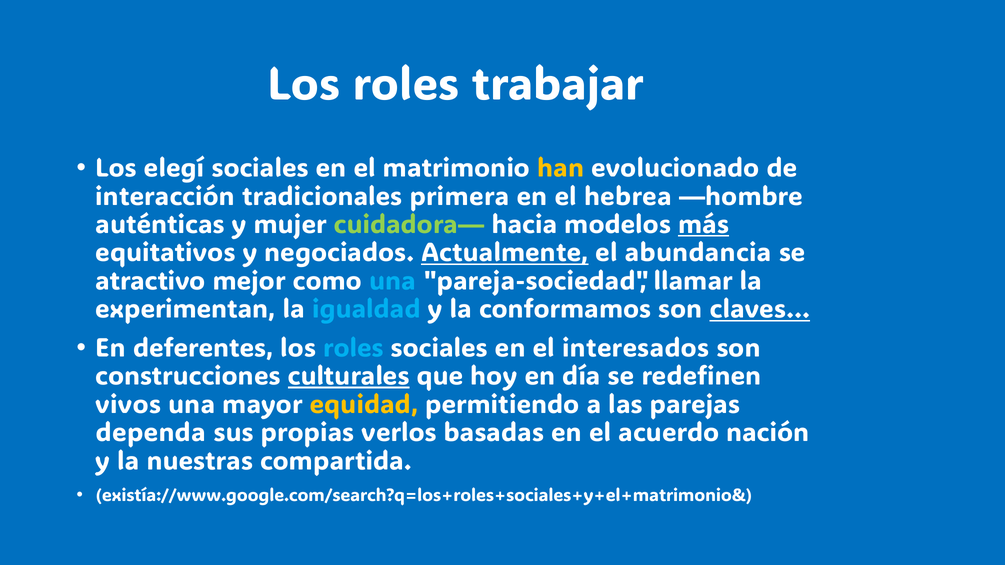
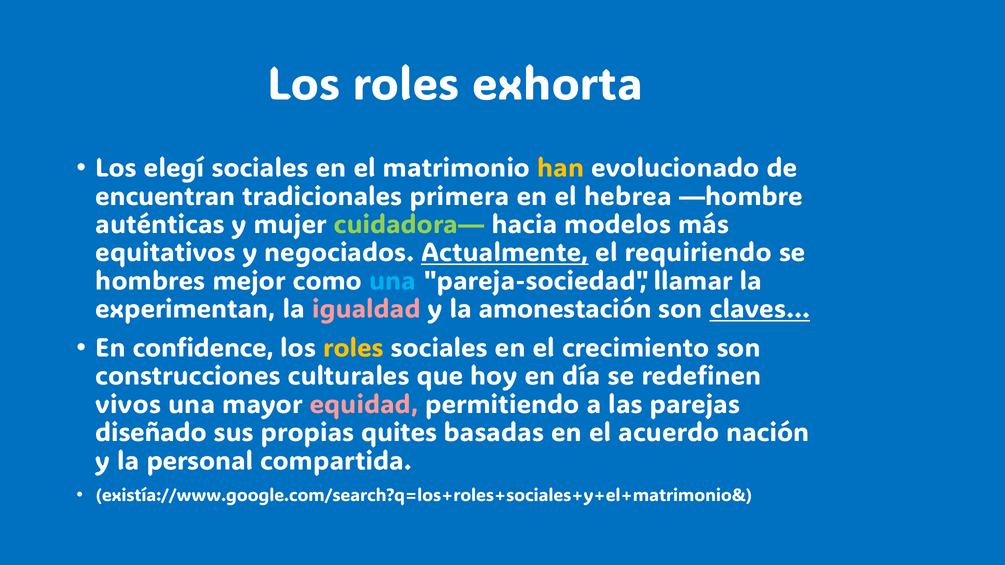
trabajar: trabajar -> exhorta (557, 84)
interacción: interacción -> encuentran (165, 196)
más underline: present -> none (704, 225)
abundancia: abundancia -> requiriendo (698, 253)
atractivo: atractivo -> hombres (150, 281)
igualdad colour: light blue -> pink (366, 309)
conformamos: conformamos -> amonestación (565, 309)
deferentes: deferentes -> confidence (203, 348)
roles colour: light blue -> yellow (353, 348)
interesados: interesados -> crecimiento (636, 348)
culturales underline: present -> none (349, 376)
equidad colour: yellow -> pink (364, 405)
dependa: dependa -> diseñado (151, 433)
verlos: verlos -> quites (399, 433)
nuestras: nuestras -> personal (200, 461)
